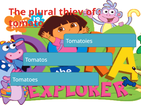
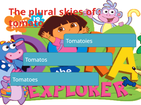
thiev: thiev -> skies (71, 12)
